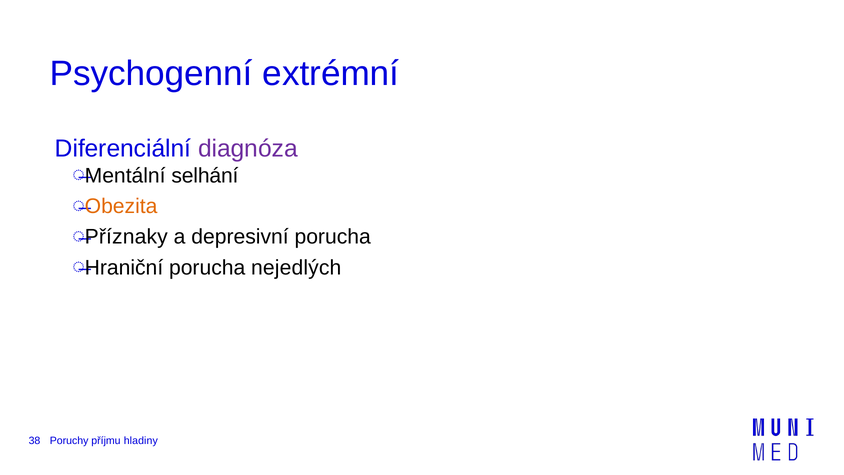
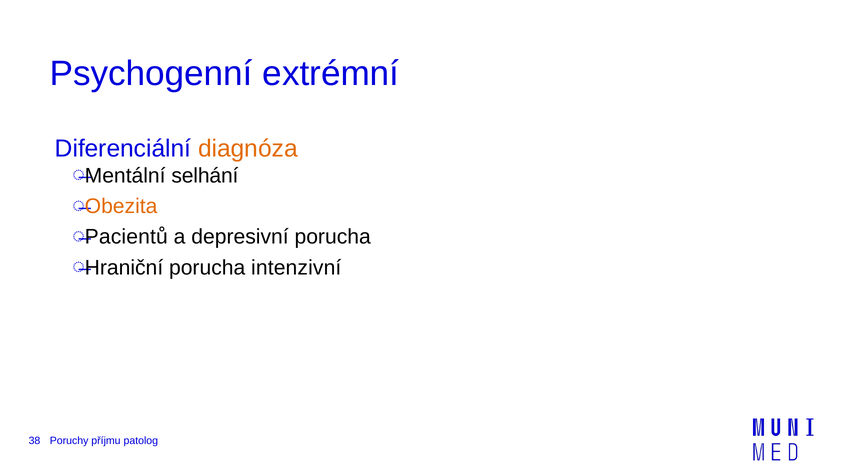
diagnóza colour: purple -> orange (248, 148)
Příznaky: Příznaky -> Pacientů (126, 237)
nejedlých: nejedlých -> intenzivní (296, 267)
hladiny: hladiny -> patolog (141, 441)
